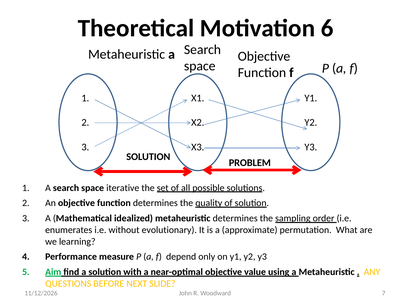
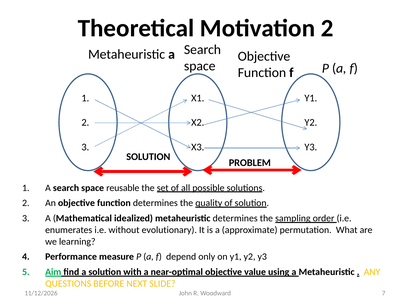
Motivation 6: 6 -> 2 (327, 28)
iterative: iterative -> reusable (123, 188)
